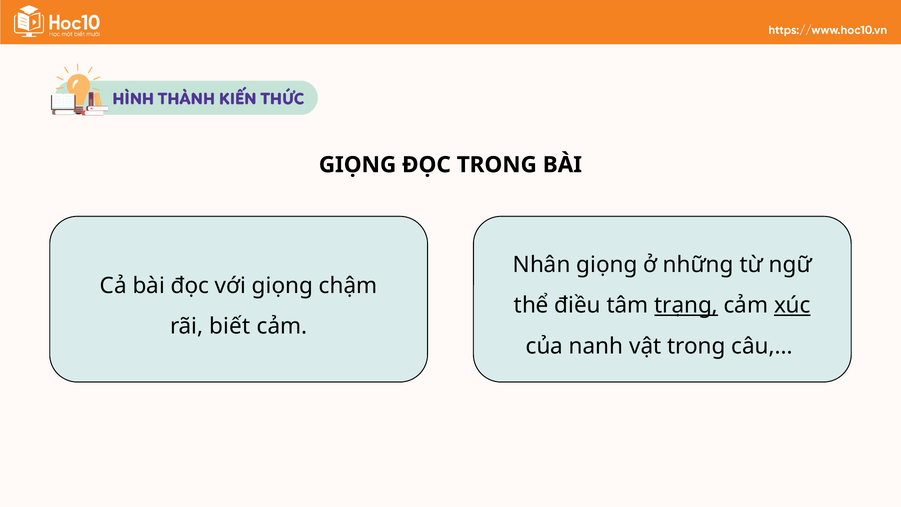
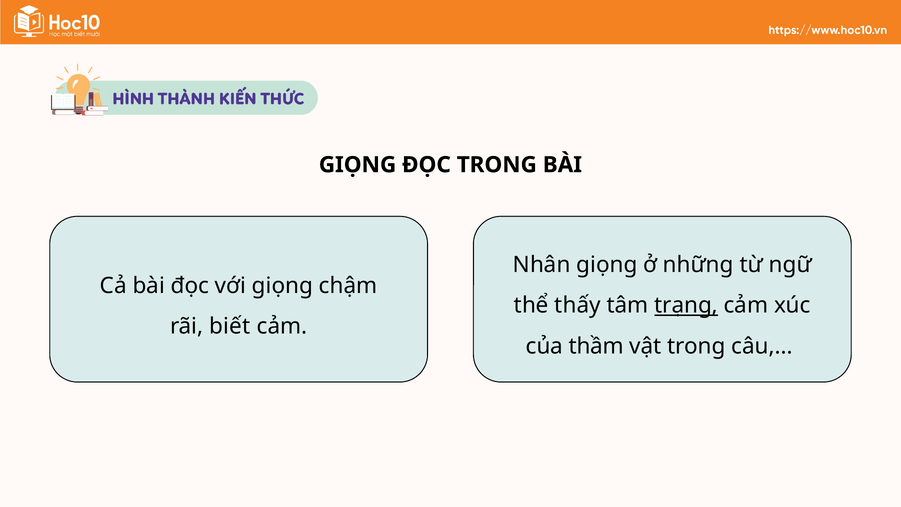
điều: điều -> thấy (578, 305)
xúc underline: present -> none (792, 305)
nanh: nanh -> thầm (596, 346)
